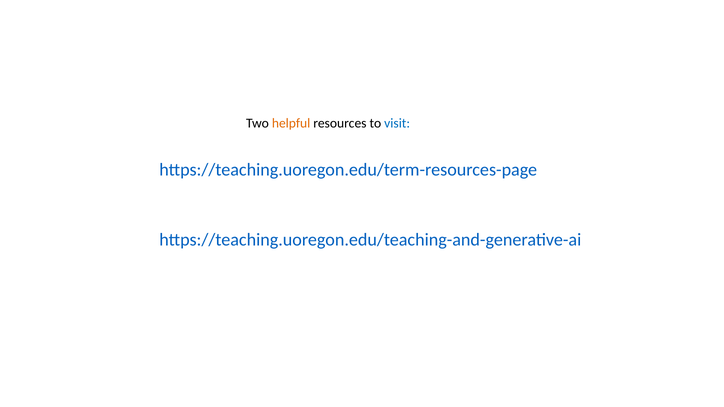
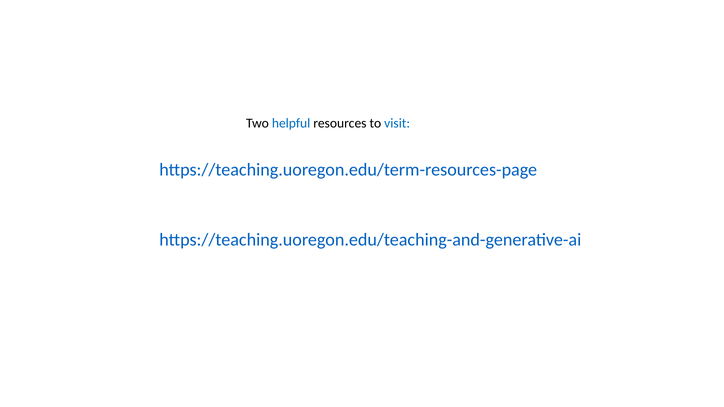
helpful colour: orange -> blue (291, 123)
